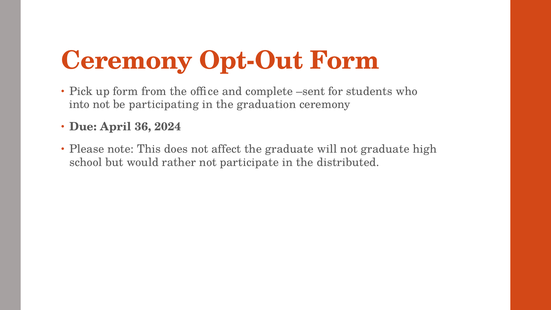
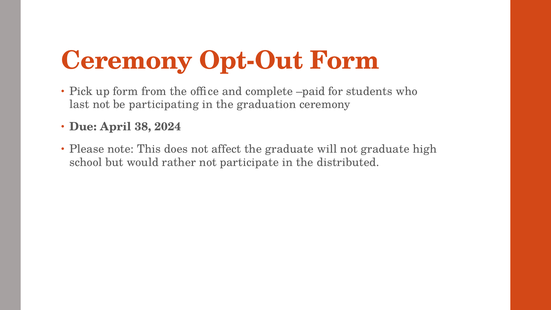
sent: sent -> paid (311, 91)
into: into -> last (79, 105)
36: 36 -> 38 (143, 127)
